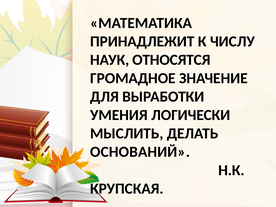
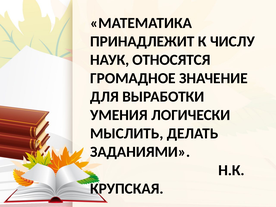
ОСНОВАНИЙ: ОСНОВАНИЙ -> ЗАДАНИЯМИ (140, 152)
